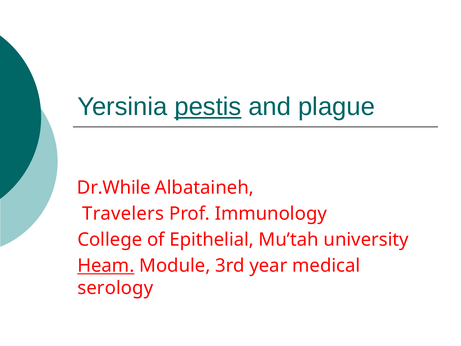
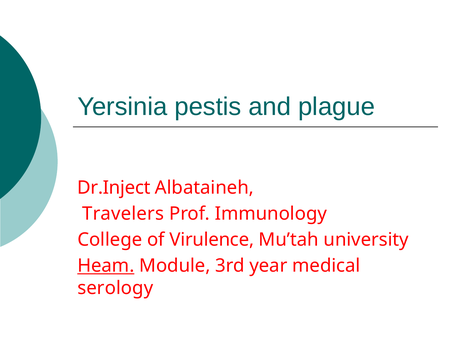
pestis underline: present -> none (208, 107)
Dr.While: Dr.While -> Dr.Inject (114, 188)
Epithelial: Epithelial -> Virulence (212, 240)
